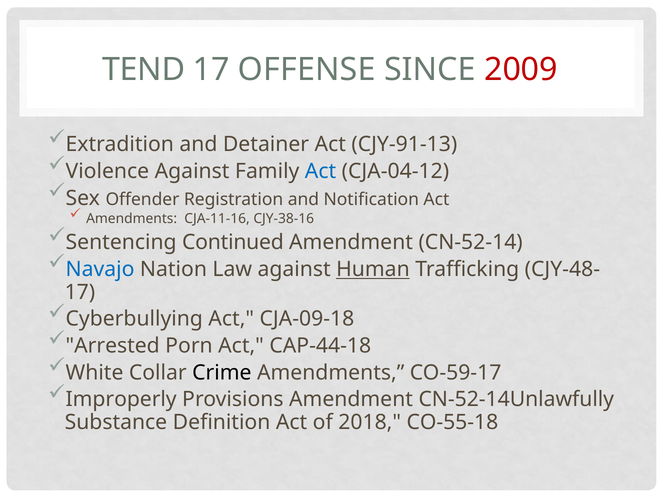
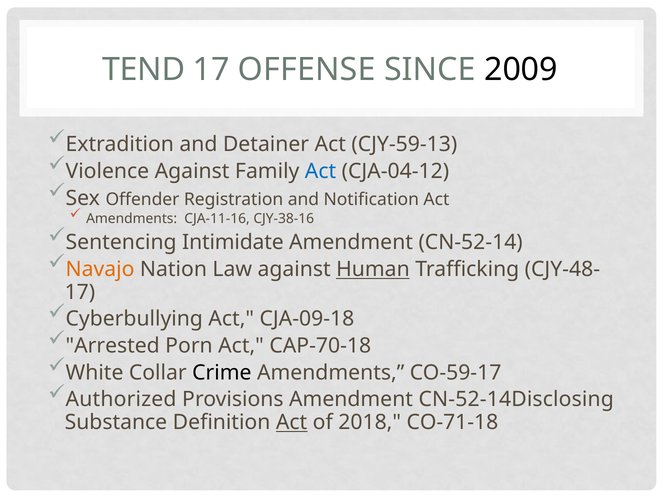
2009 colour: red -> black (521, 70)
CJY-91-13: CJY-91-13 -> CJY-59-13 (404, 145)
Continued: Continued -> Intimidate (233, 243)
Navajo colour: blue -> orange (100, 269)
CAP-44-18: CAP-44-18 -> CAP-70-18 (320, 346)
Improperly: Improperly -> Authorized (121, 400)
CN-52-14Unlawfully: CN-52-14Unlawfully -> CN-52-14Disclosing (516, 400)
Act underline: none -> present (292, 423)
CO-55-18: CO-55-18 -> CO-71-18 (452, 423)
